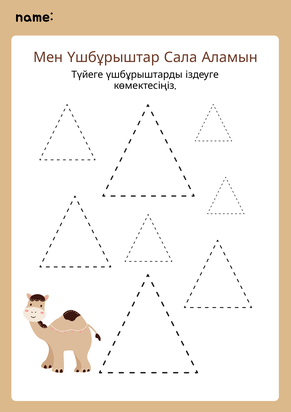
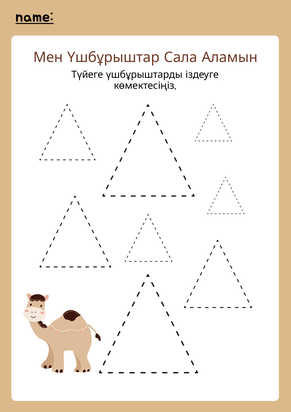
name underline: none -> present (35, 17)
